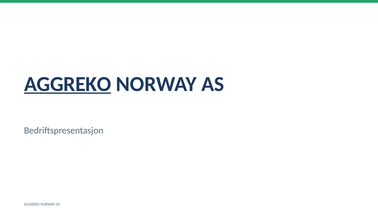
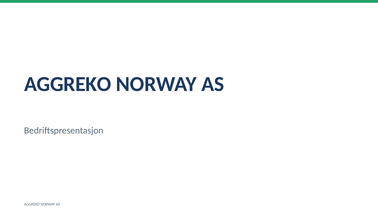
AGGREKO underline: present -> none (68, 84)
